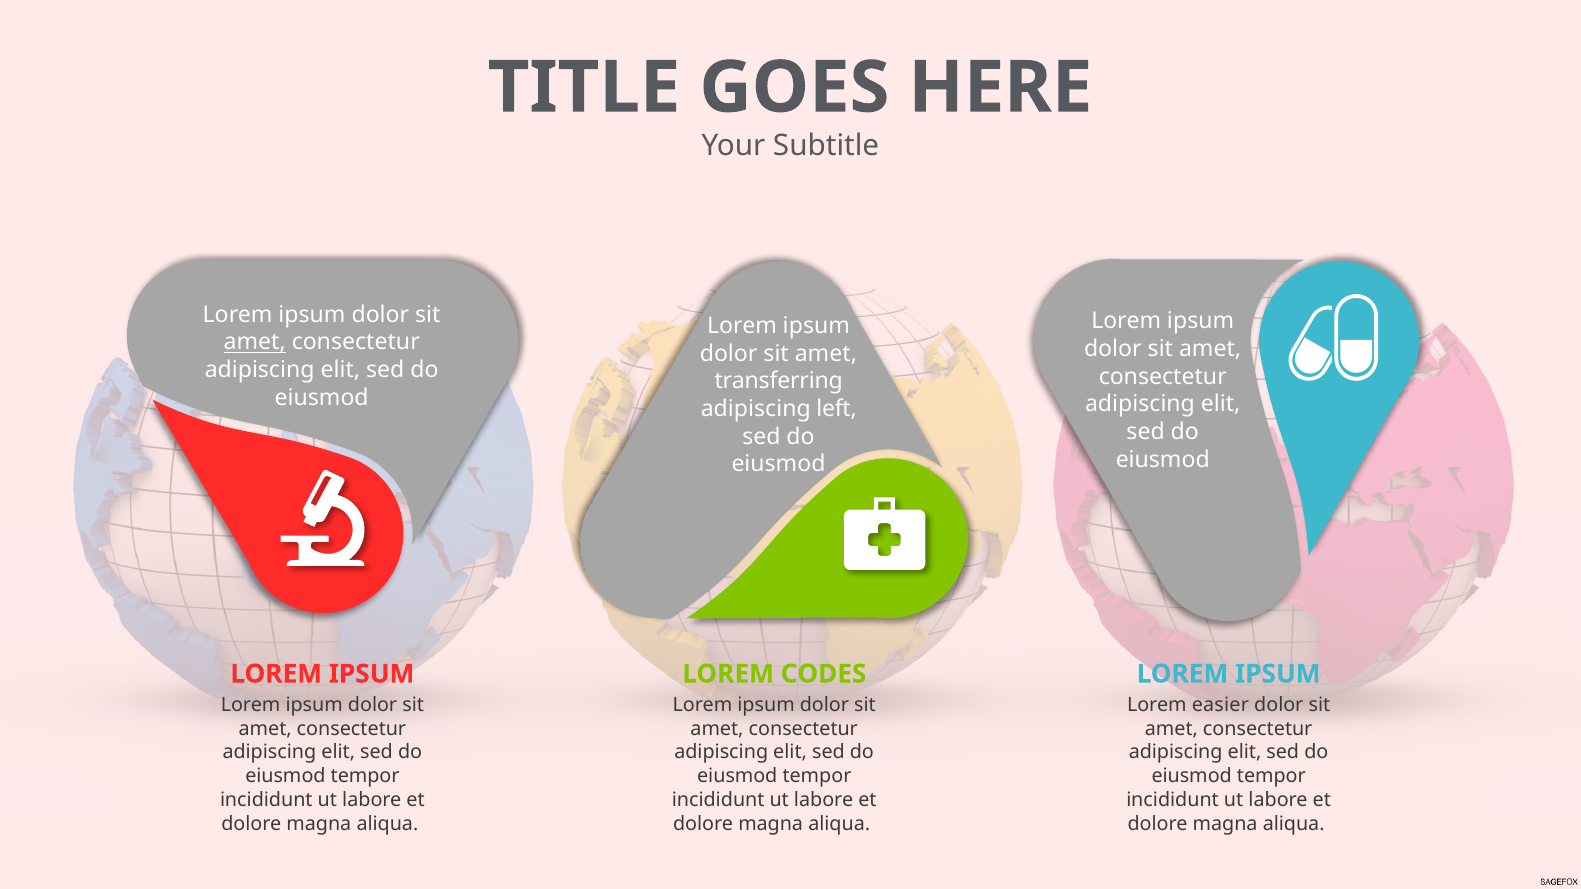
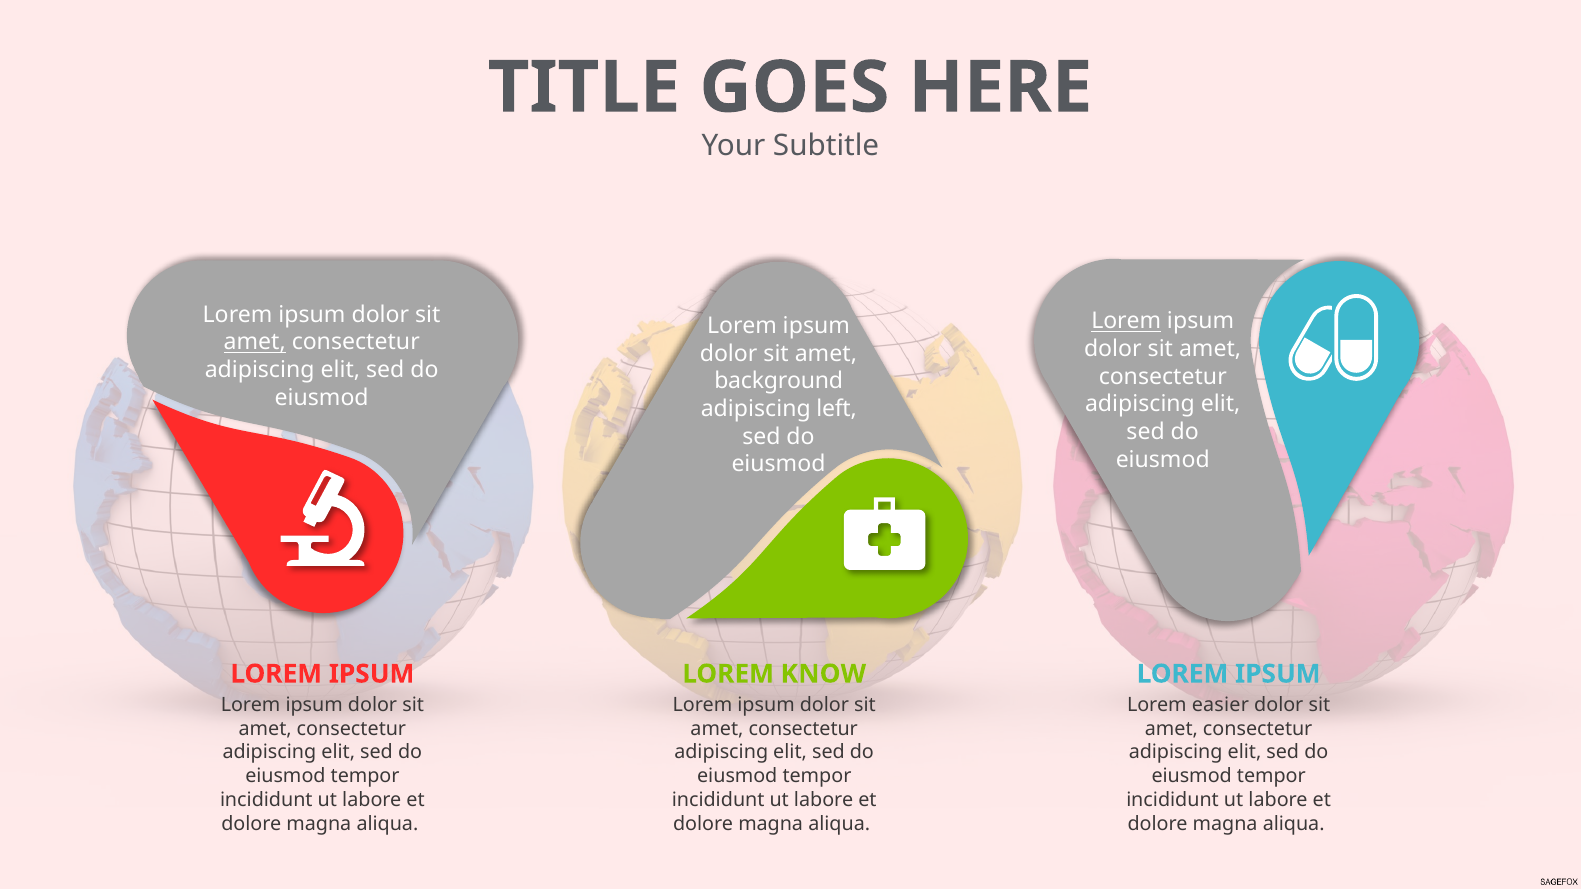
Lorem underline: none -> present (1126, 321)
transferring: transferring -> background (779, 381)
CODES: CODES -> KNOW (823, 674)
